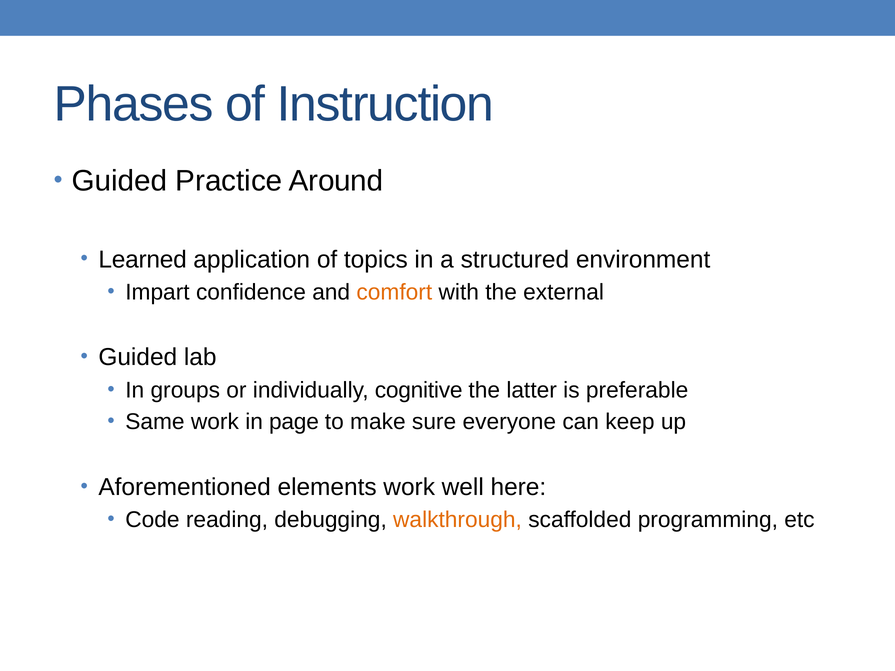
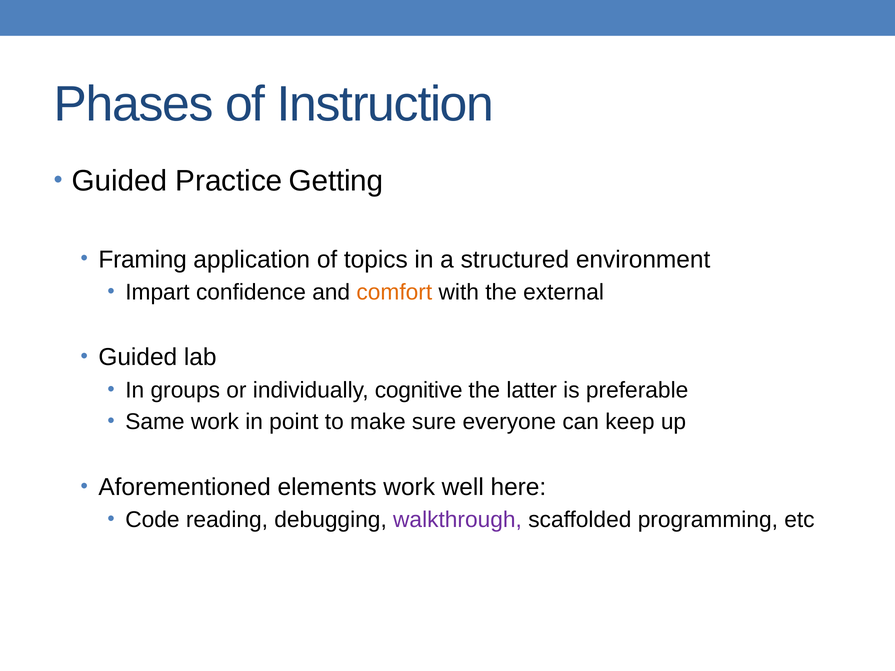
Around: Around -> Getting (336, 181)
Learned: Learned -> Framing (143, 260)
page: page -> point (294, 422)
walkthrough colour: orange -> purple (457, 520)
